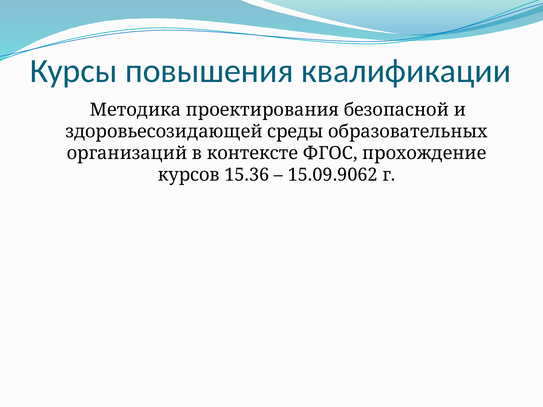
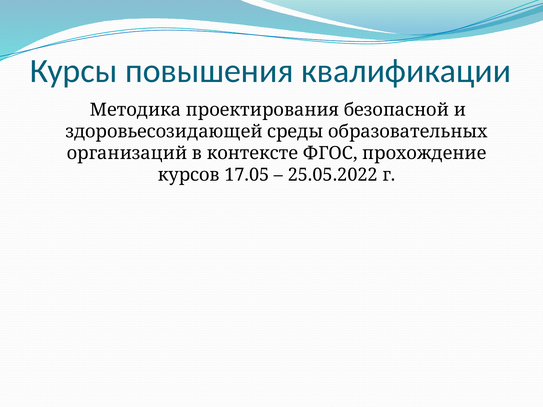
15.36: 15.36 -> 17.05 (247, 175)
15.09.9062: 15.09.9062 -> 25.05.2022 (333, 175)
